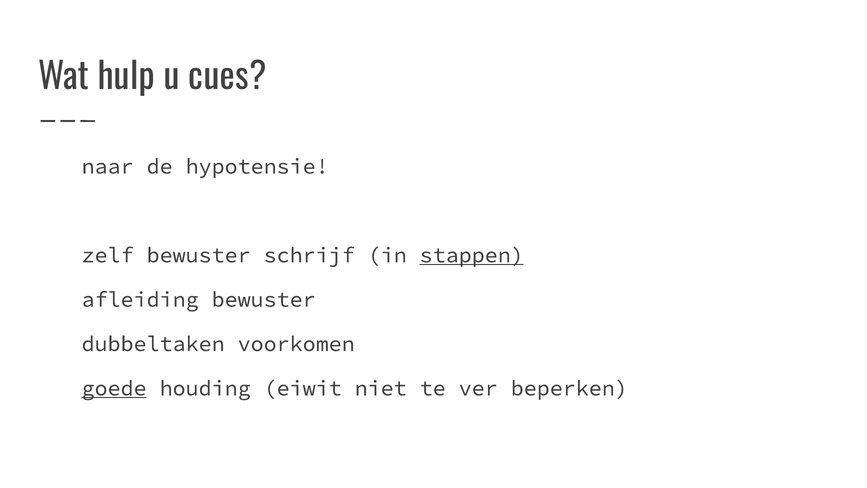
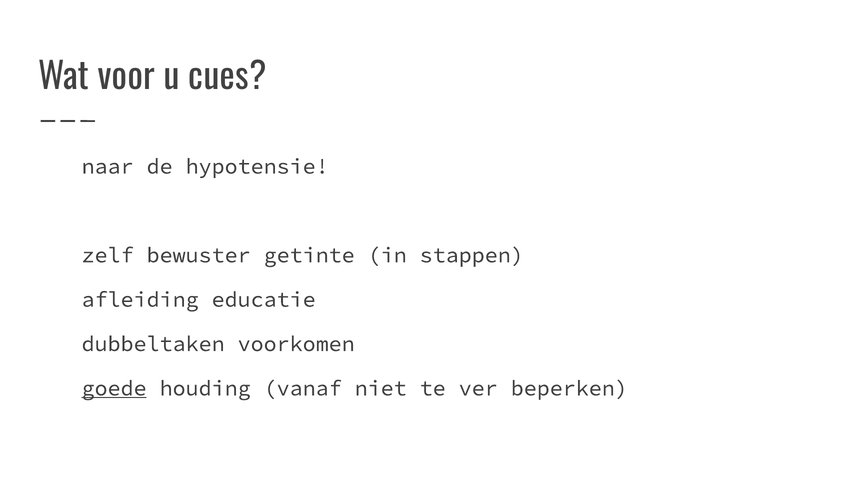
hulp: hulp -> voor (126, 77)
schrijf: schrijf -> getinte (309, 255)
stappen underline: present -> none (472, 255)
afleiding bewuster: bewuster -> educatie (264, 299)
eiwit: eiwit -> vanaf (303, 388)
